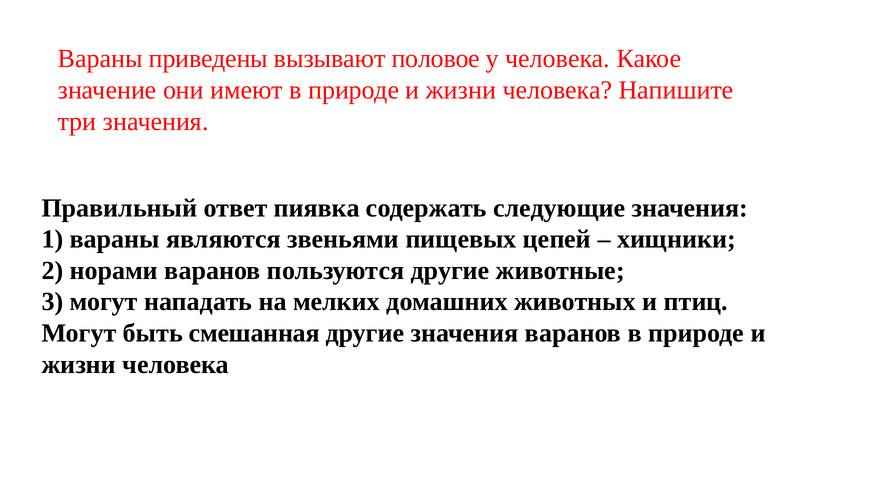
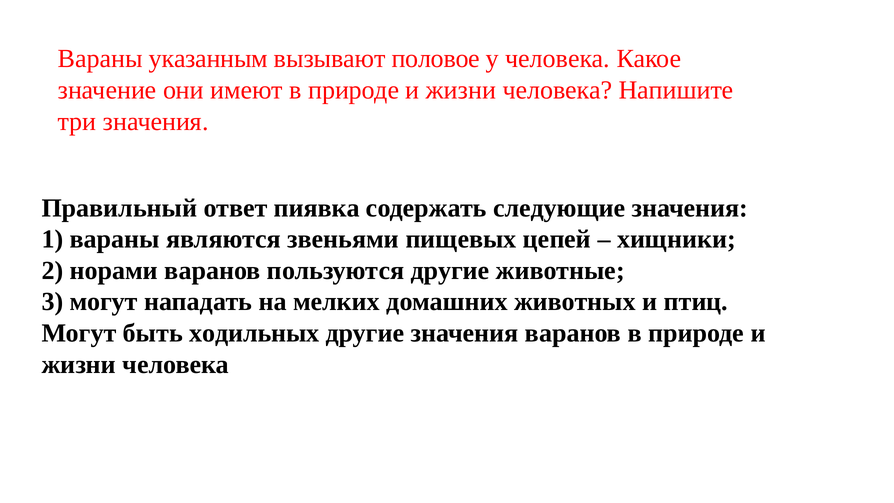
приведены: приведены -> указанным (208, 59)
смешанная: смешанная -> ходильных (254, 333)
